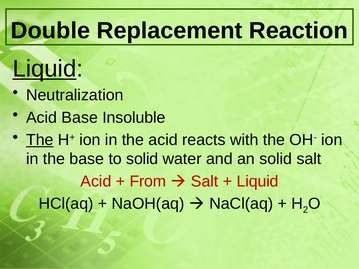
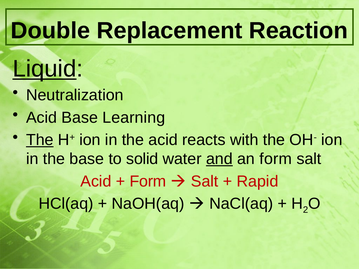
Insoluble: Insoluble -> Learning (134, 118)
and underline: none -> present (219, 159)
an solid: solid -> form (276, 159)
From: From -> Form (148, 181)
Liquid: Liquid -> Rapid (257, 181)
